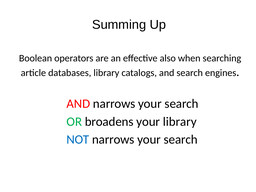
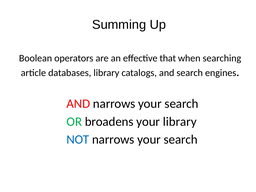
also: also -> that (168, 58)
